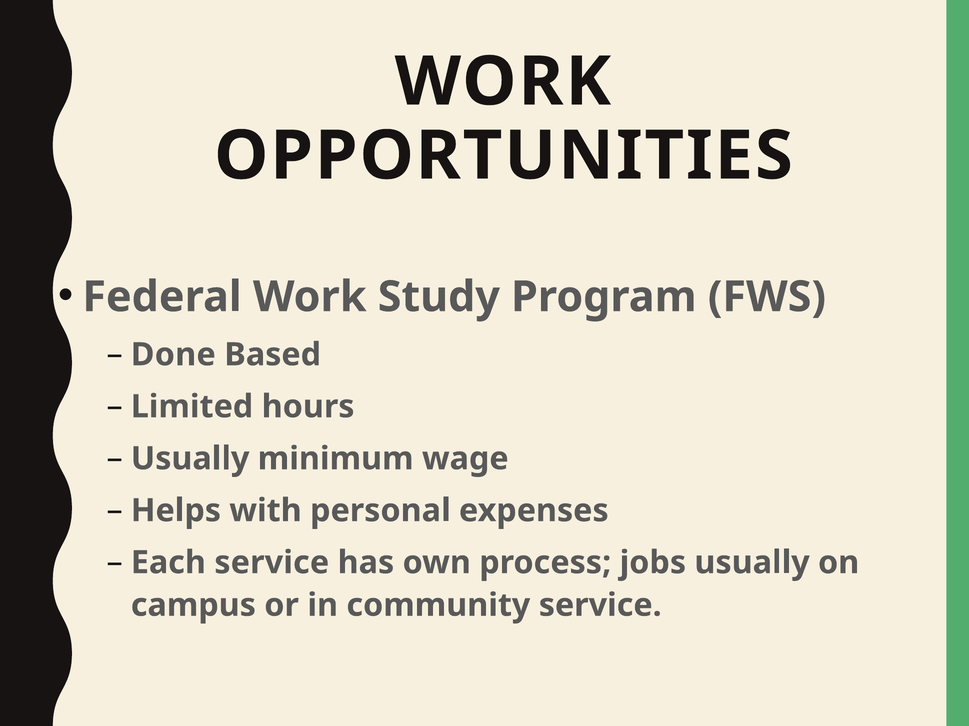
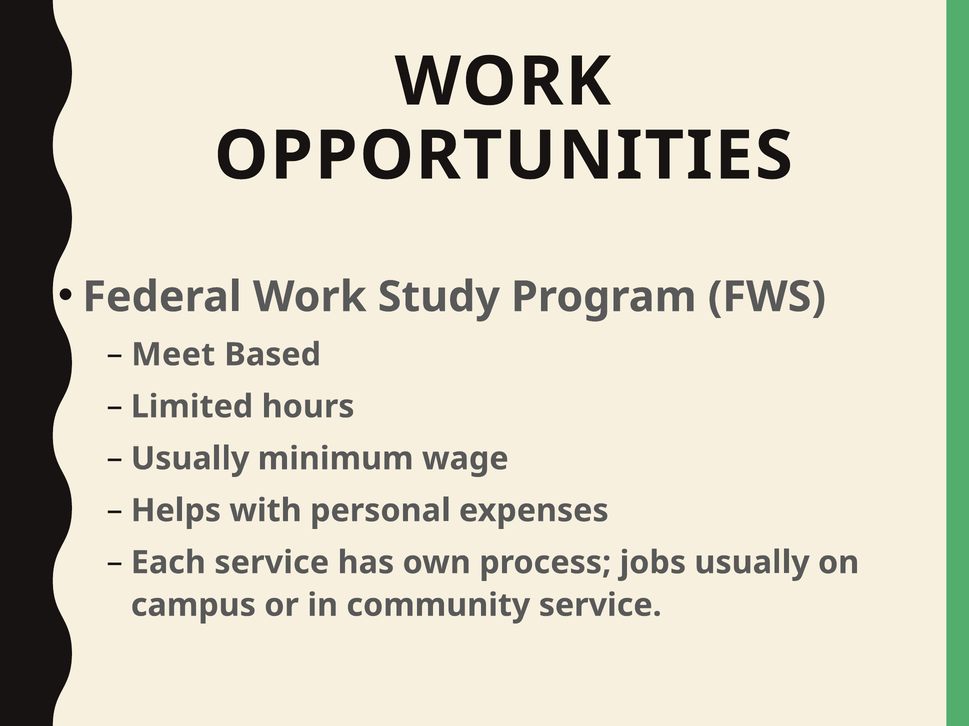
Done: Done -> Meet (173, 355)
